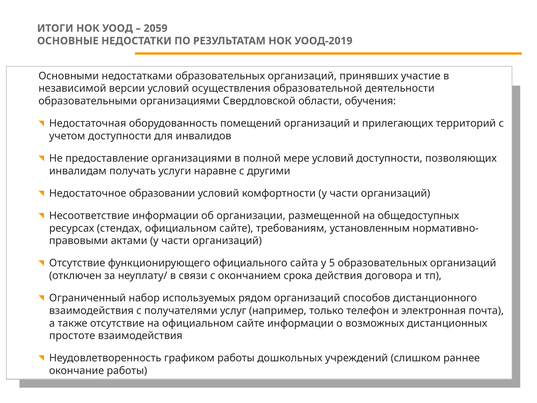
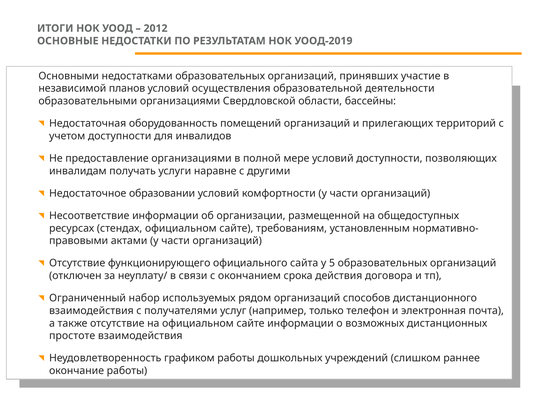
2059: 2059 -> 2012 (156, 28)
версии: версии -> планов (127, 88)
обучения: обучения -> бассейны (370, 101)
